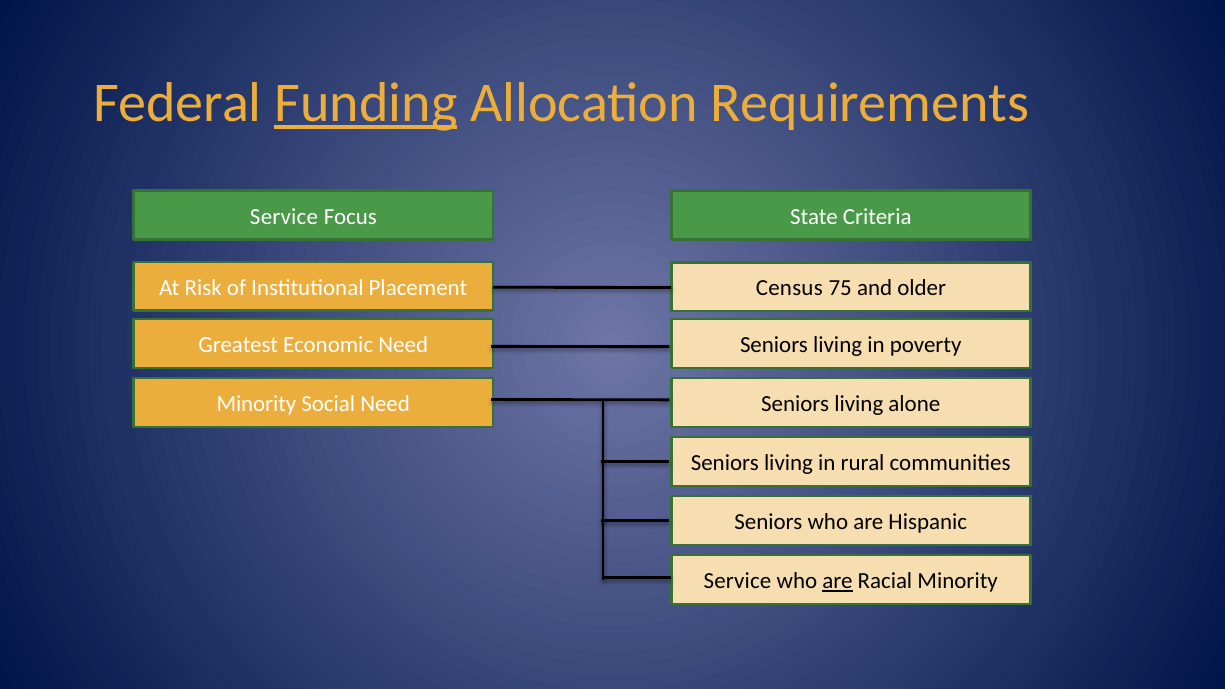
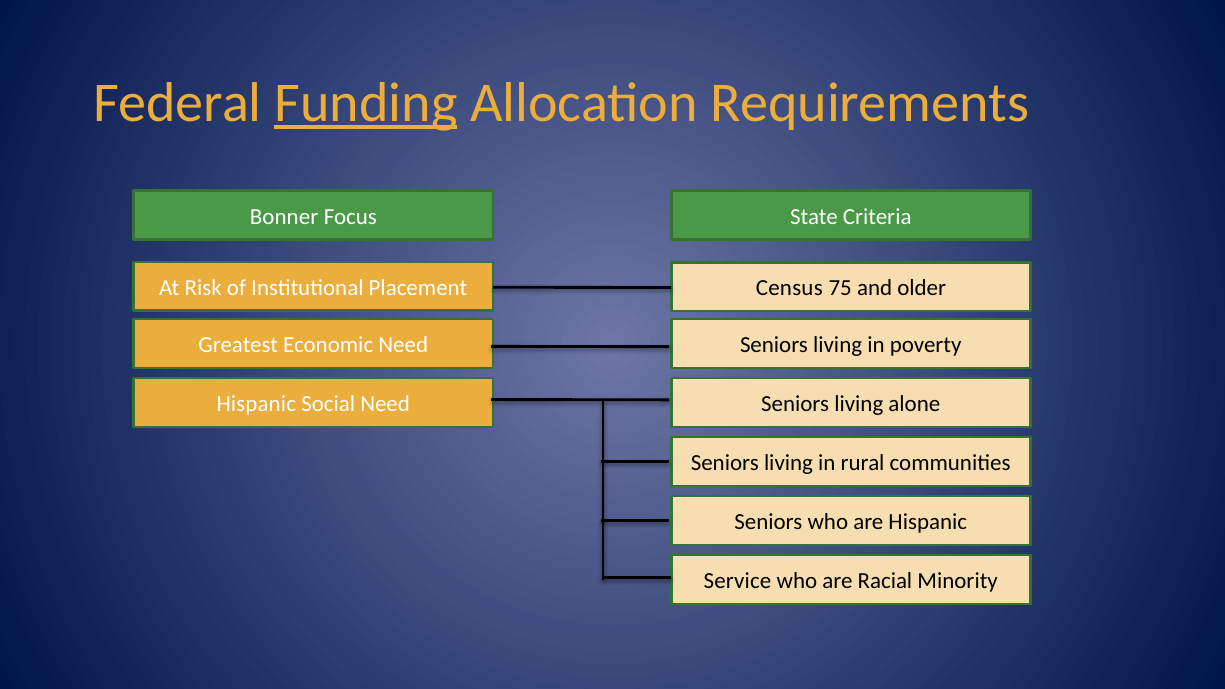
Service: Service -> Bonner (284, 217)
Minority: Minority -> Hispanic (256, 404)
are underline: present -> none (838, 581)
